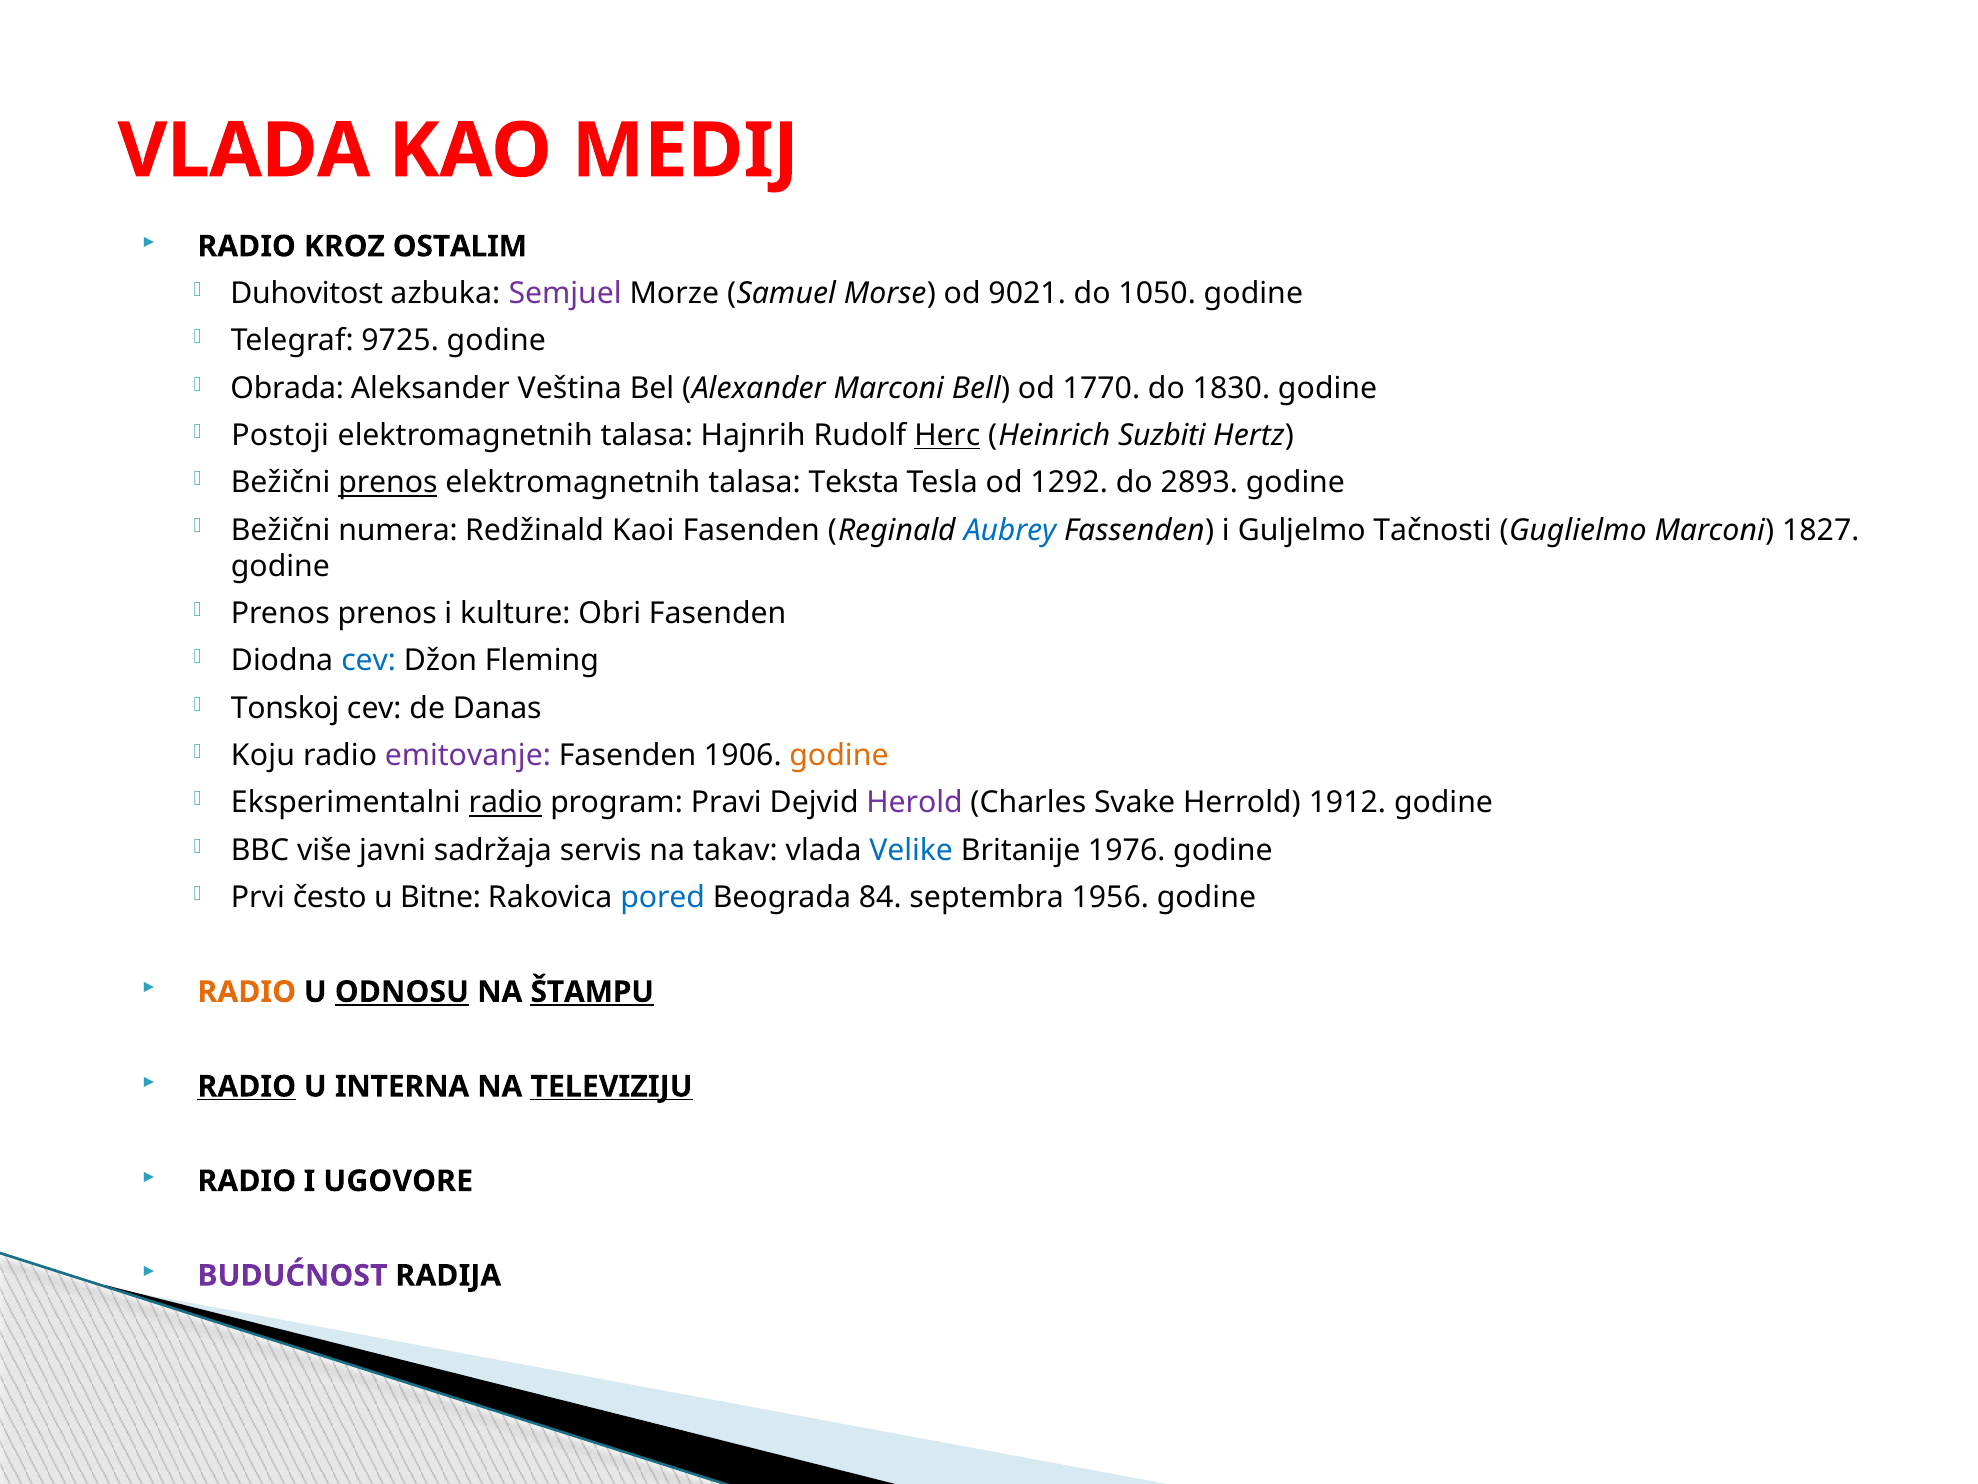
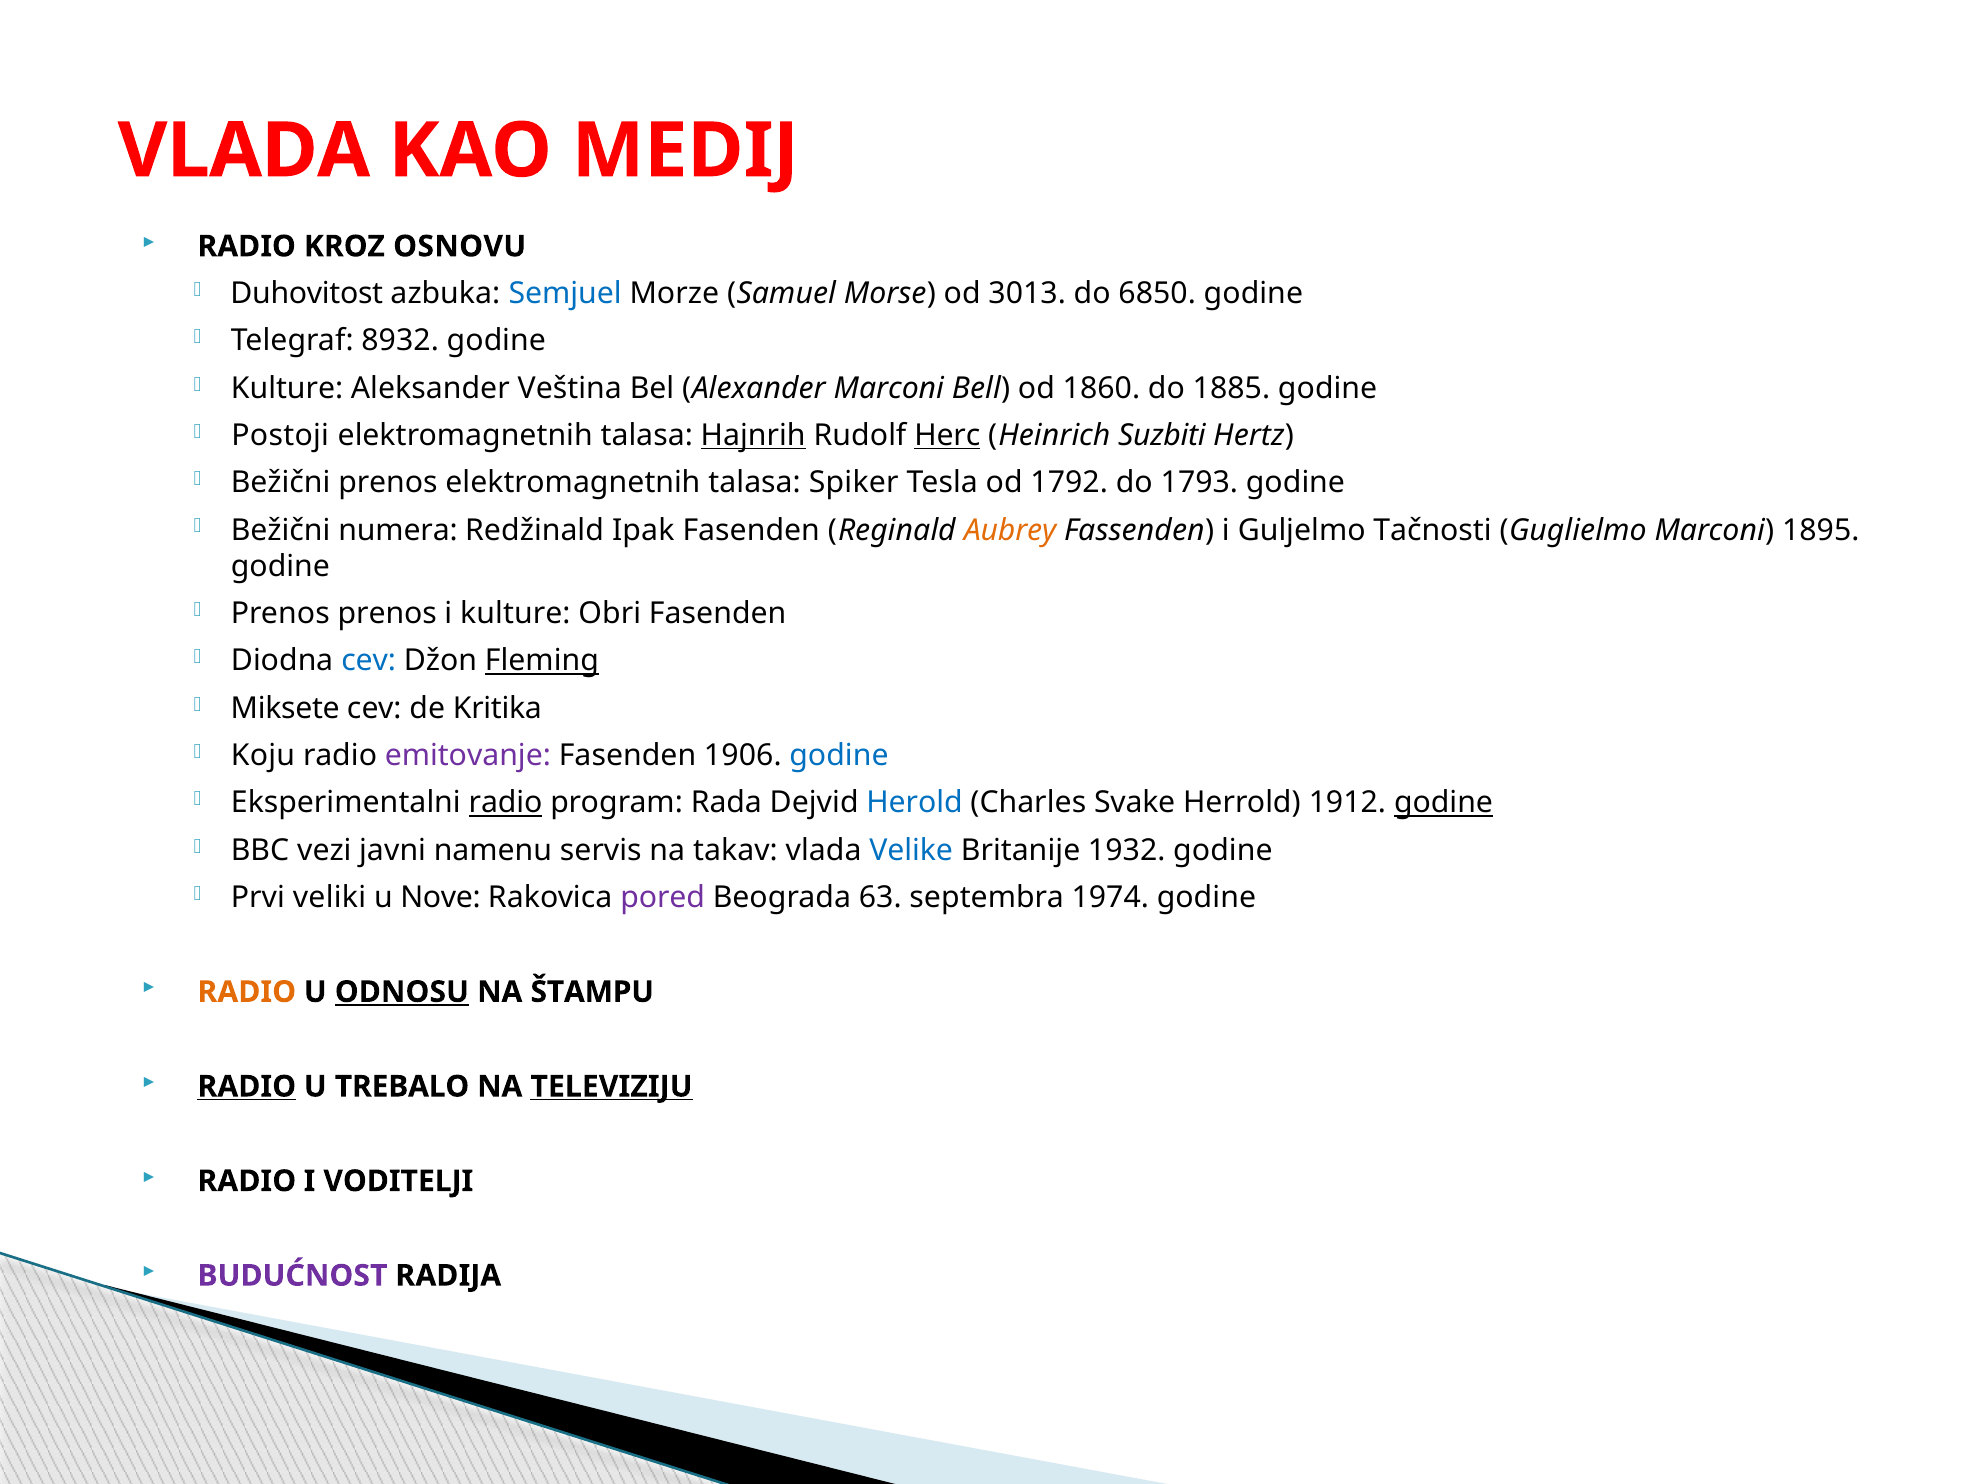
OSTALIM: OSTALIM -> OSNOVU (460, 246)
Semjuel colour: purple -> blue (565, 294)
9021: 9021 -> 3013 (1027, 294)
1050: 1050 -> 6850 (1157, 294)
9725: 9725 -> 8932 (400, 341)
Obrada: Obrada -> Kulture (287, 388)
1770: 1770 -> 1860 (1101, 388)
1830: 1830 -> 1885 (1231, 388)
Hajnrih underline: none -> present (753, 435)
prenos underline: present -> none (388, 483)
Teksta: Teksta -> Spiker (854, 483)
1292: 1292 -> 1792 (1069, 483)
2893: 2893 -> 1793 (1199, 483)
Kaoi: Kaoi -> Ipak (643, 530)
Aubrey colour: blue -> orange (1010, 530)
1827: 1827 -> 1895 (1821, 530)
Fleming underline: none -> present (542, 661)
Tonskoj: Tonskoj -> Miksete (285, 708)
Danas: Danas -> Kritika (497, 708)
godine colour: orange -> blue (839, 755)
Pravi: Pravi -> Rada (726, 803)
Herold colour: purple -> blue (914, 803)
godine underline: none -> present (1444, 803)
više: više -> vezi (324, 850)
sadržaja: sadržaja -> namenu (493, 850)
1976: 1976 -> 1932 (1127, 850)
često: često -> veliki (329, 897)
Bitne: Bitne -> Nove (441, 897)
pored colour: blue -> purple (663, 897)
84: 84 -> 63 (880, 897)
1956: 1956 -> 1974 (1110, 897)
ŠTAMPU underline: present -> none (592, 992)
INTERNA: INTERNA -> TREBALO (402, 1086)
UGOVORE: UGOVORE -> VODITELJI (398, 1181)
